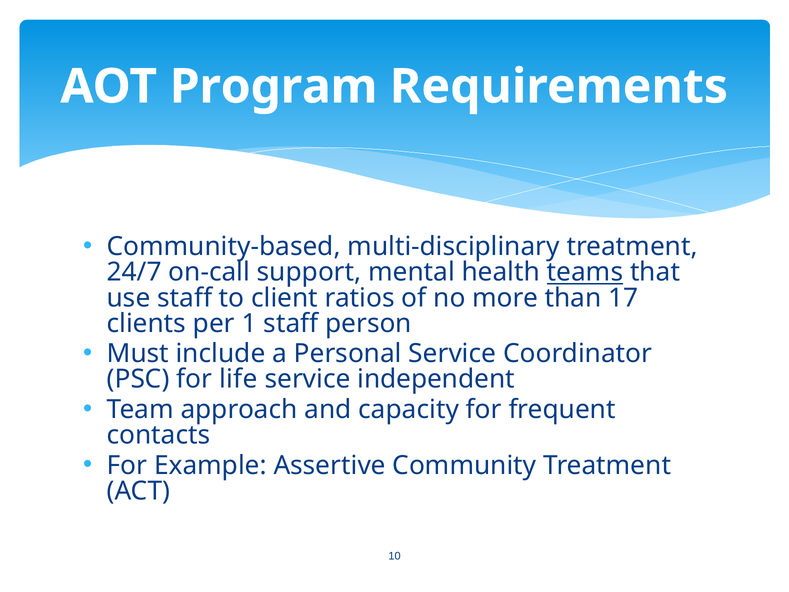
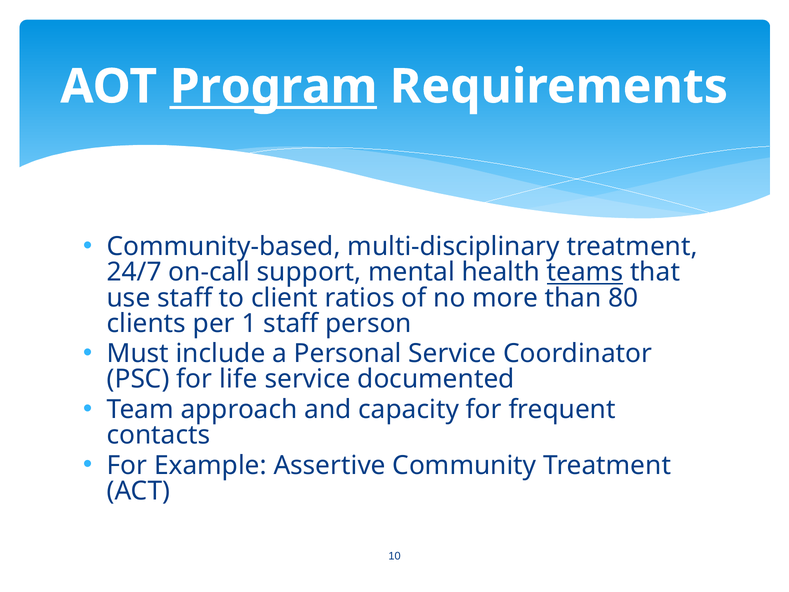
Program underline: none -> present (274, 87)
17: 17 -> 80 (623, 298)
independent: independent -> documented (436, 379)
